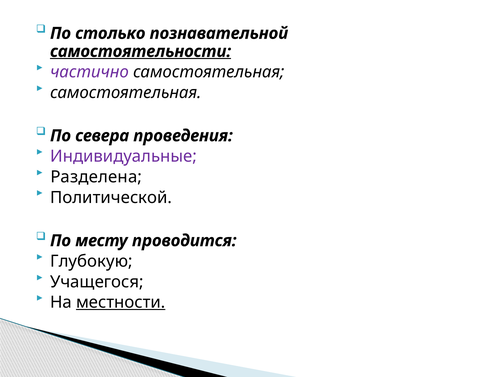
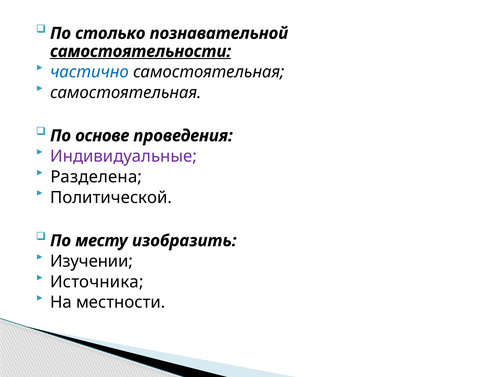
частично colour: purple -> blue (89, 72)
севера: севера -> основе (102, 136)
проводится: проводится -> изобразить (184, 240)
Глубокую: Глубокую -> Изучении (91, 261)
Учащегося: Учащегося -> Источника (97, 281)
местности underline: present -> none (121, 302)
